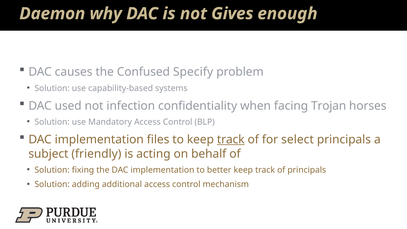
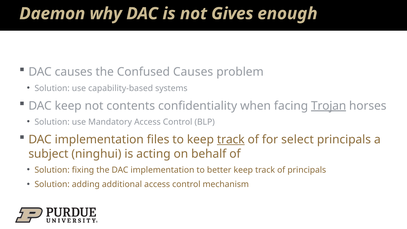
Confused Specify: Specify -> Causes (193, 72)
DAC used: used -> keep (68, 106)
infection: infection -> contents (131, 106)
Trojan underline: none -> present (329, 106)
friendly: friendly -> ninghui (96, 154)
